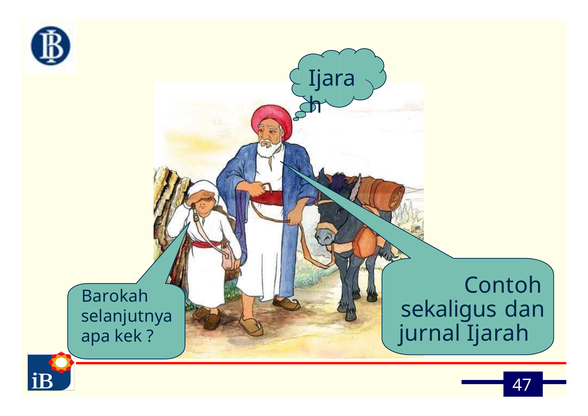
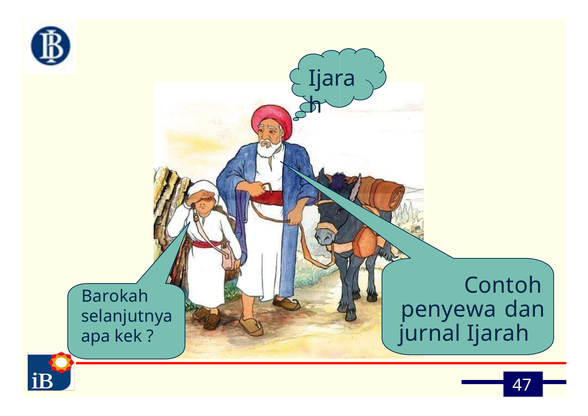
sekaligus: sekaligus -> penyewa (449, 309)
